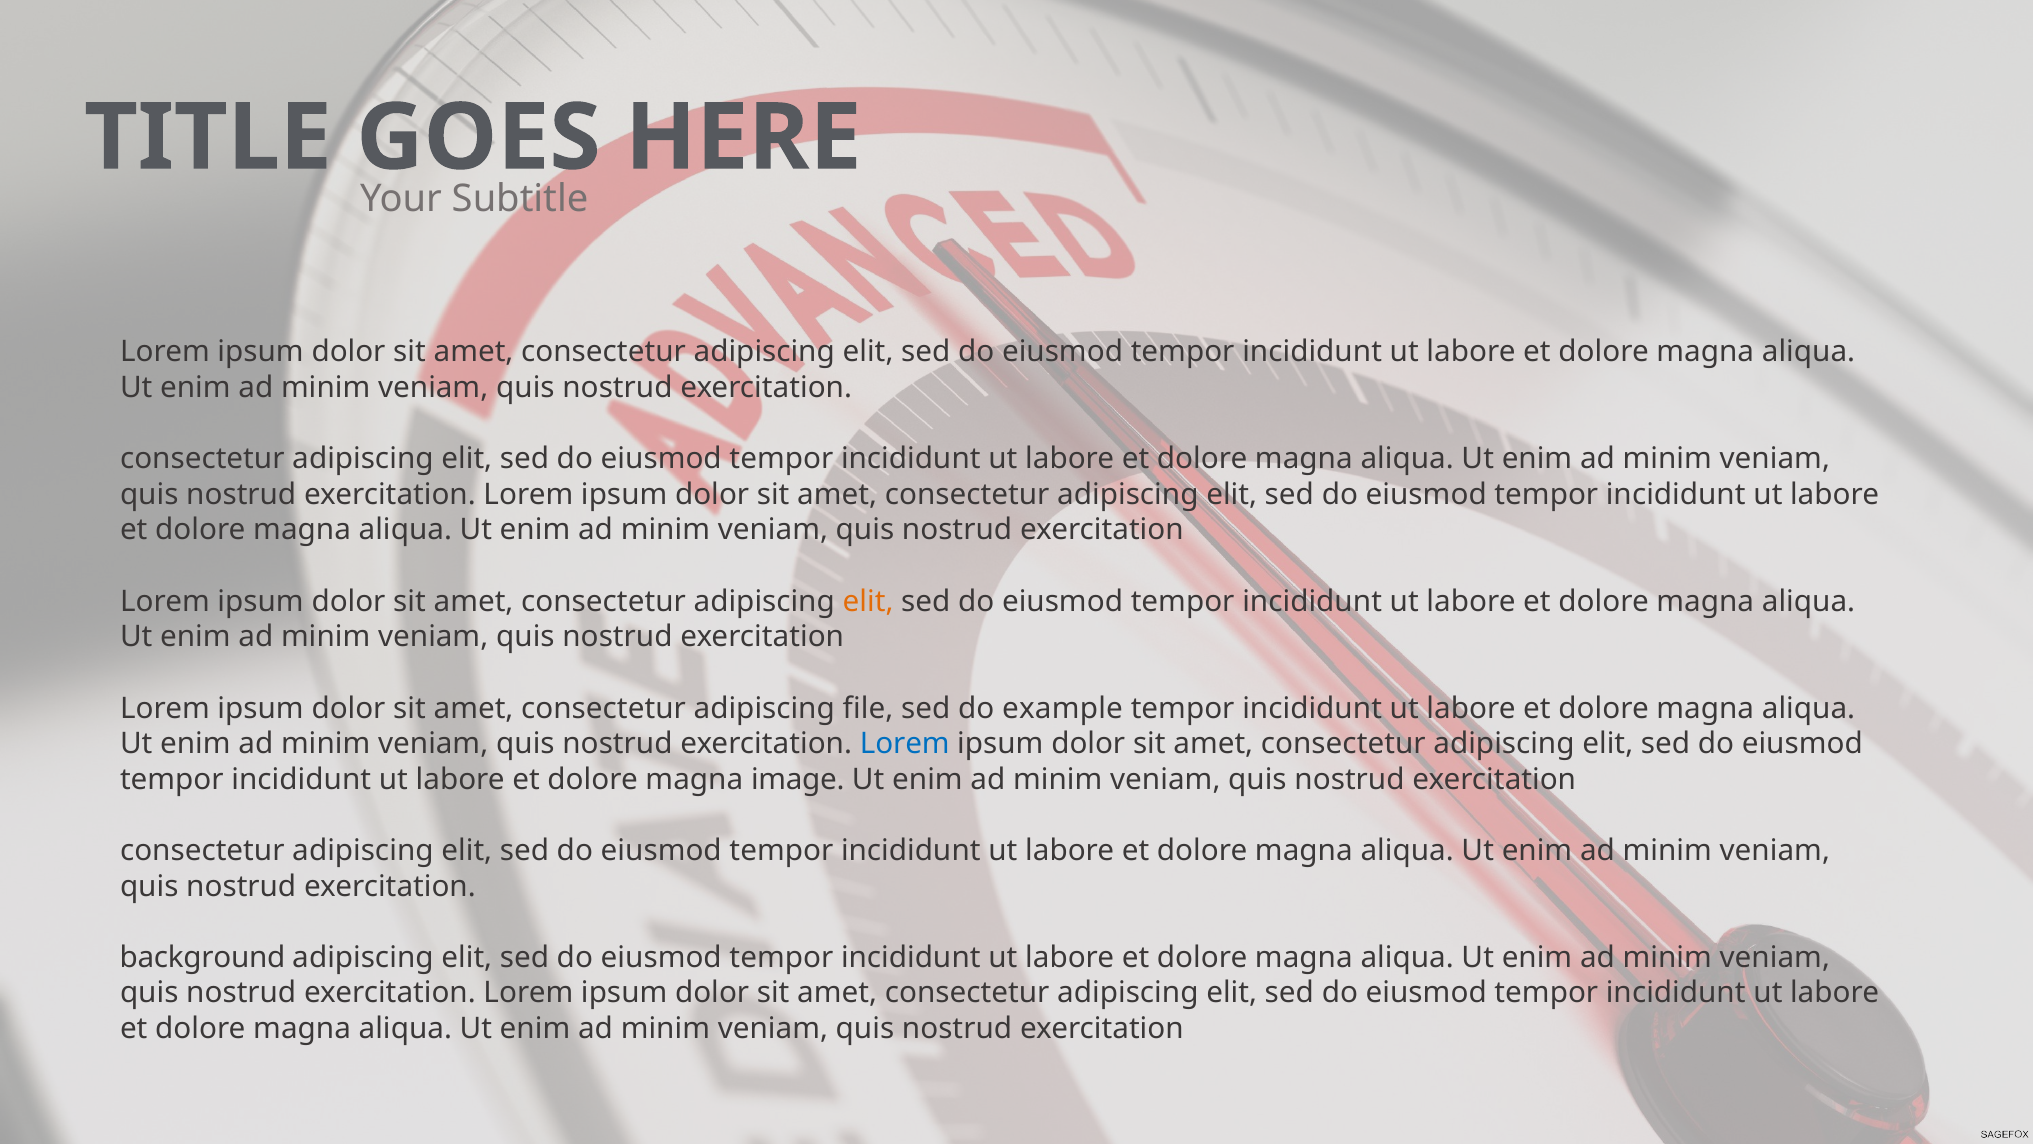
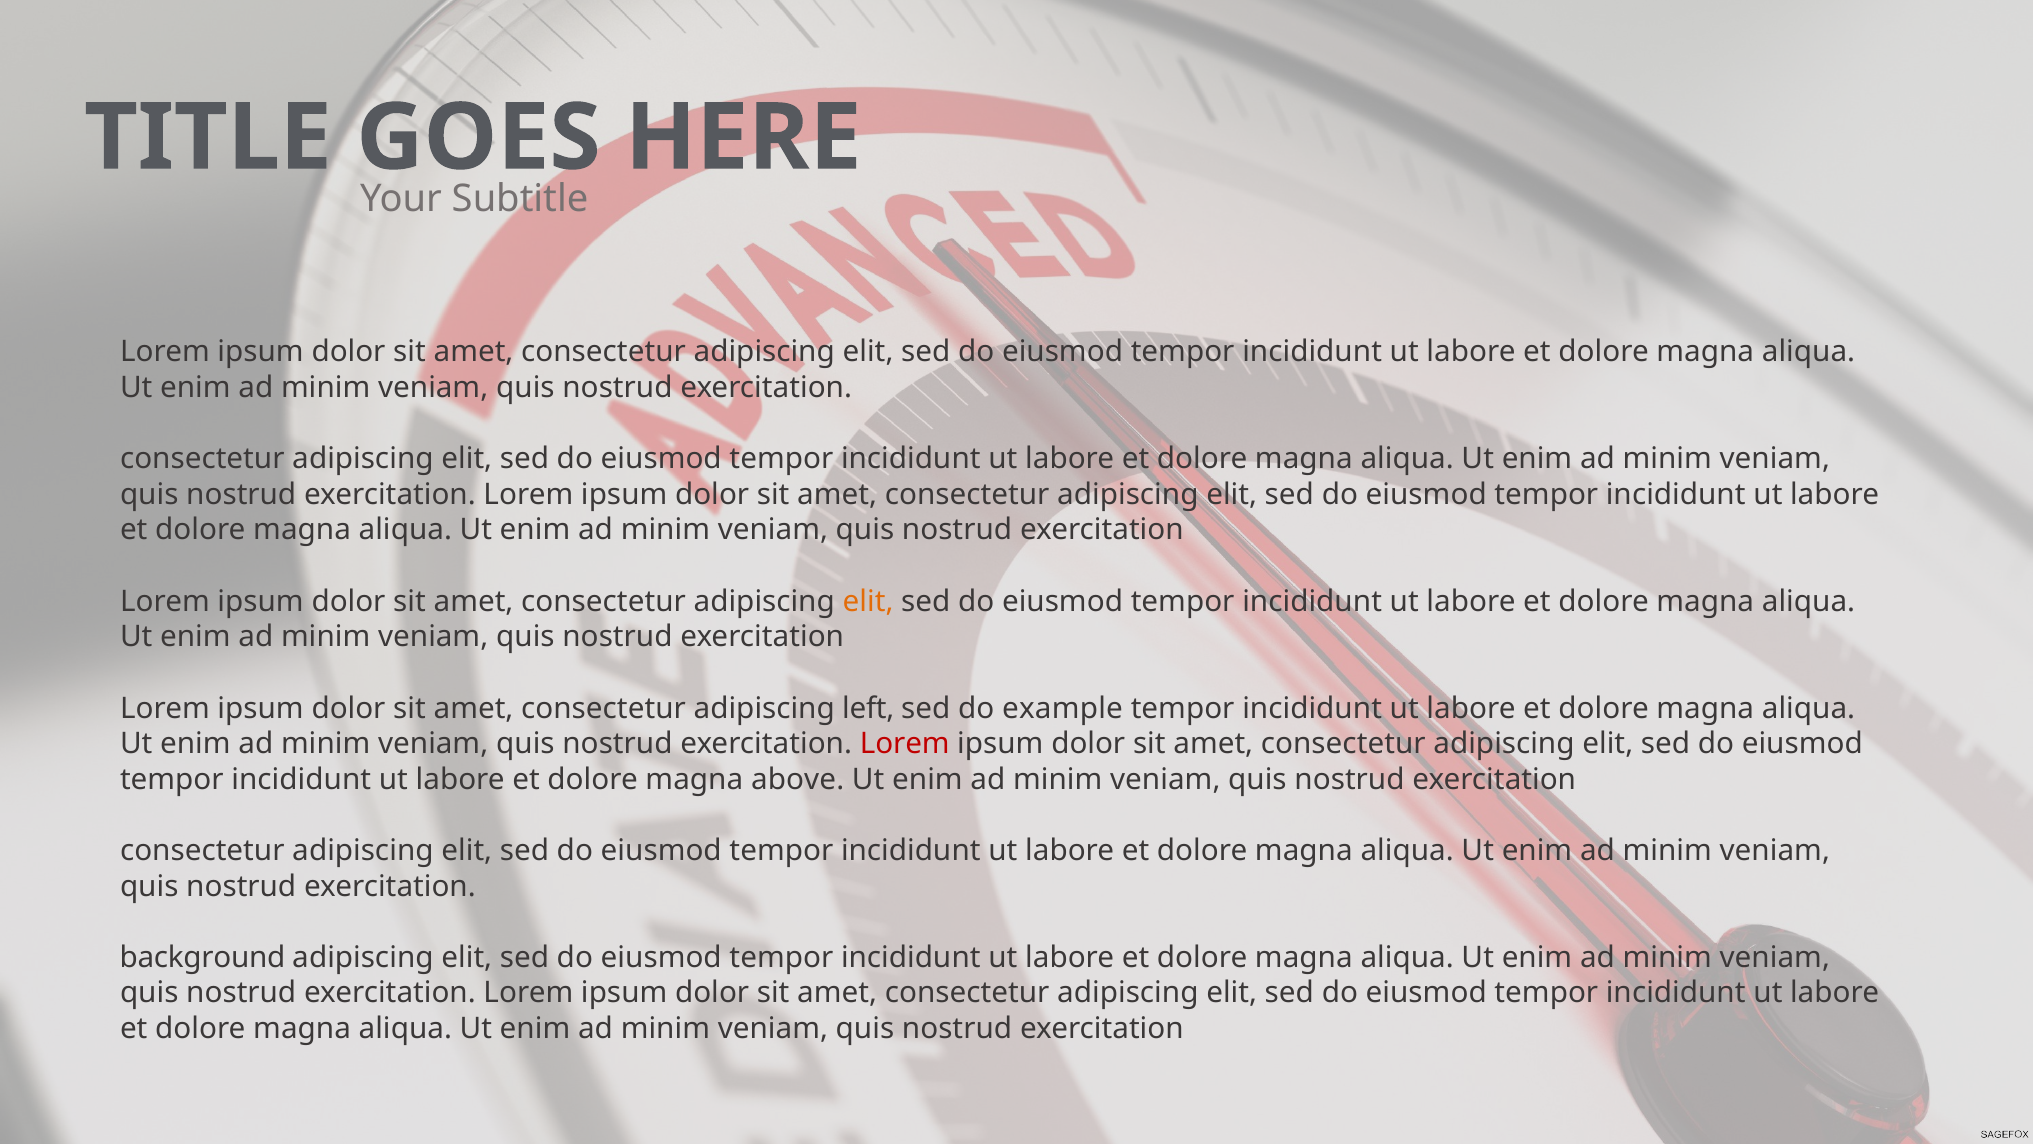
file: file -> left (868, 708)
Lorem colour: blue -> red (905, 744)
image: image -> above (798, 779)
